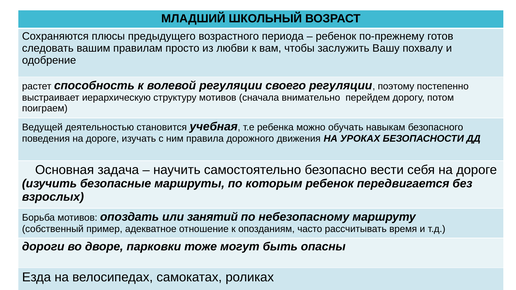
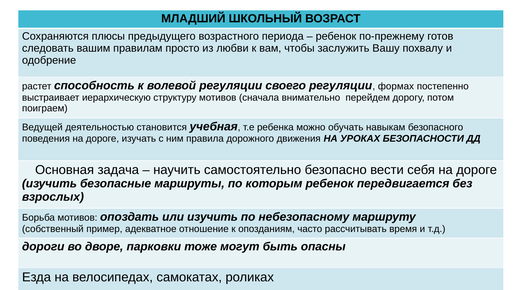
поэтому: поэтому -> формах (396, 86)
или занятий: занятий -> изучить (212, 217)
